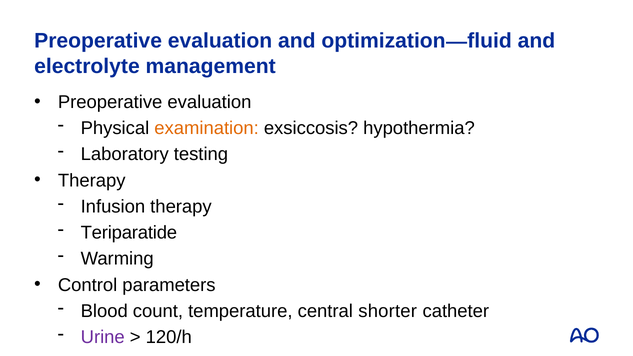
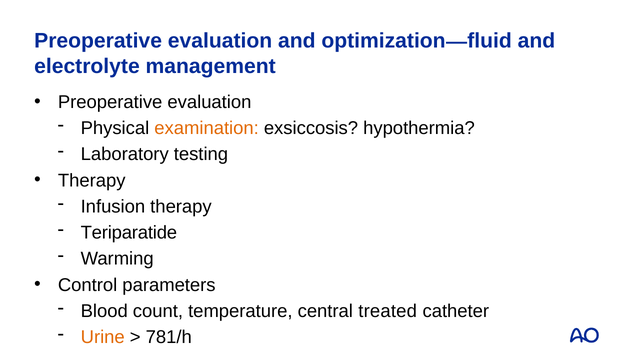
shorter: shorter -> treated (388, 311)
Urine colour: purple -> orange (103, 337)
120/h: 120/h -> 781/h (169, 337)
